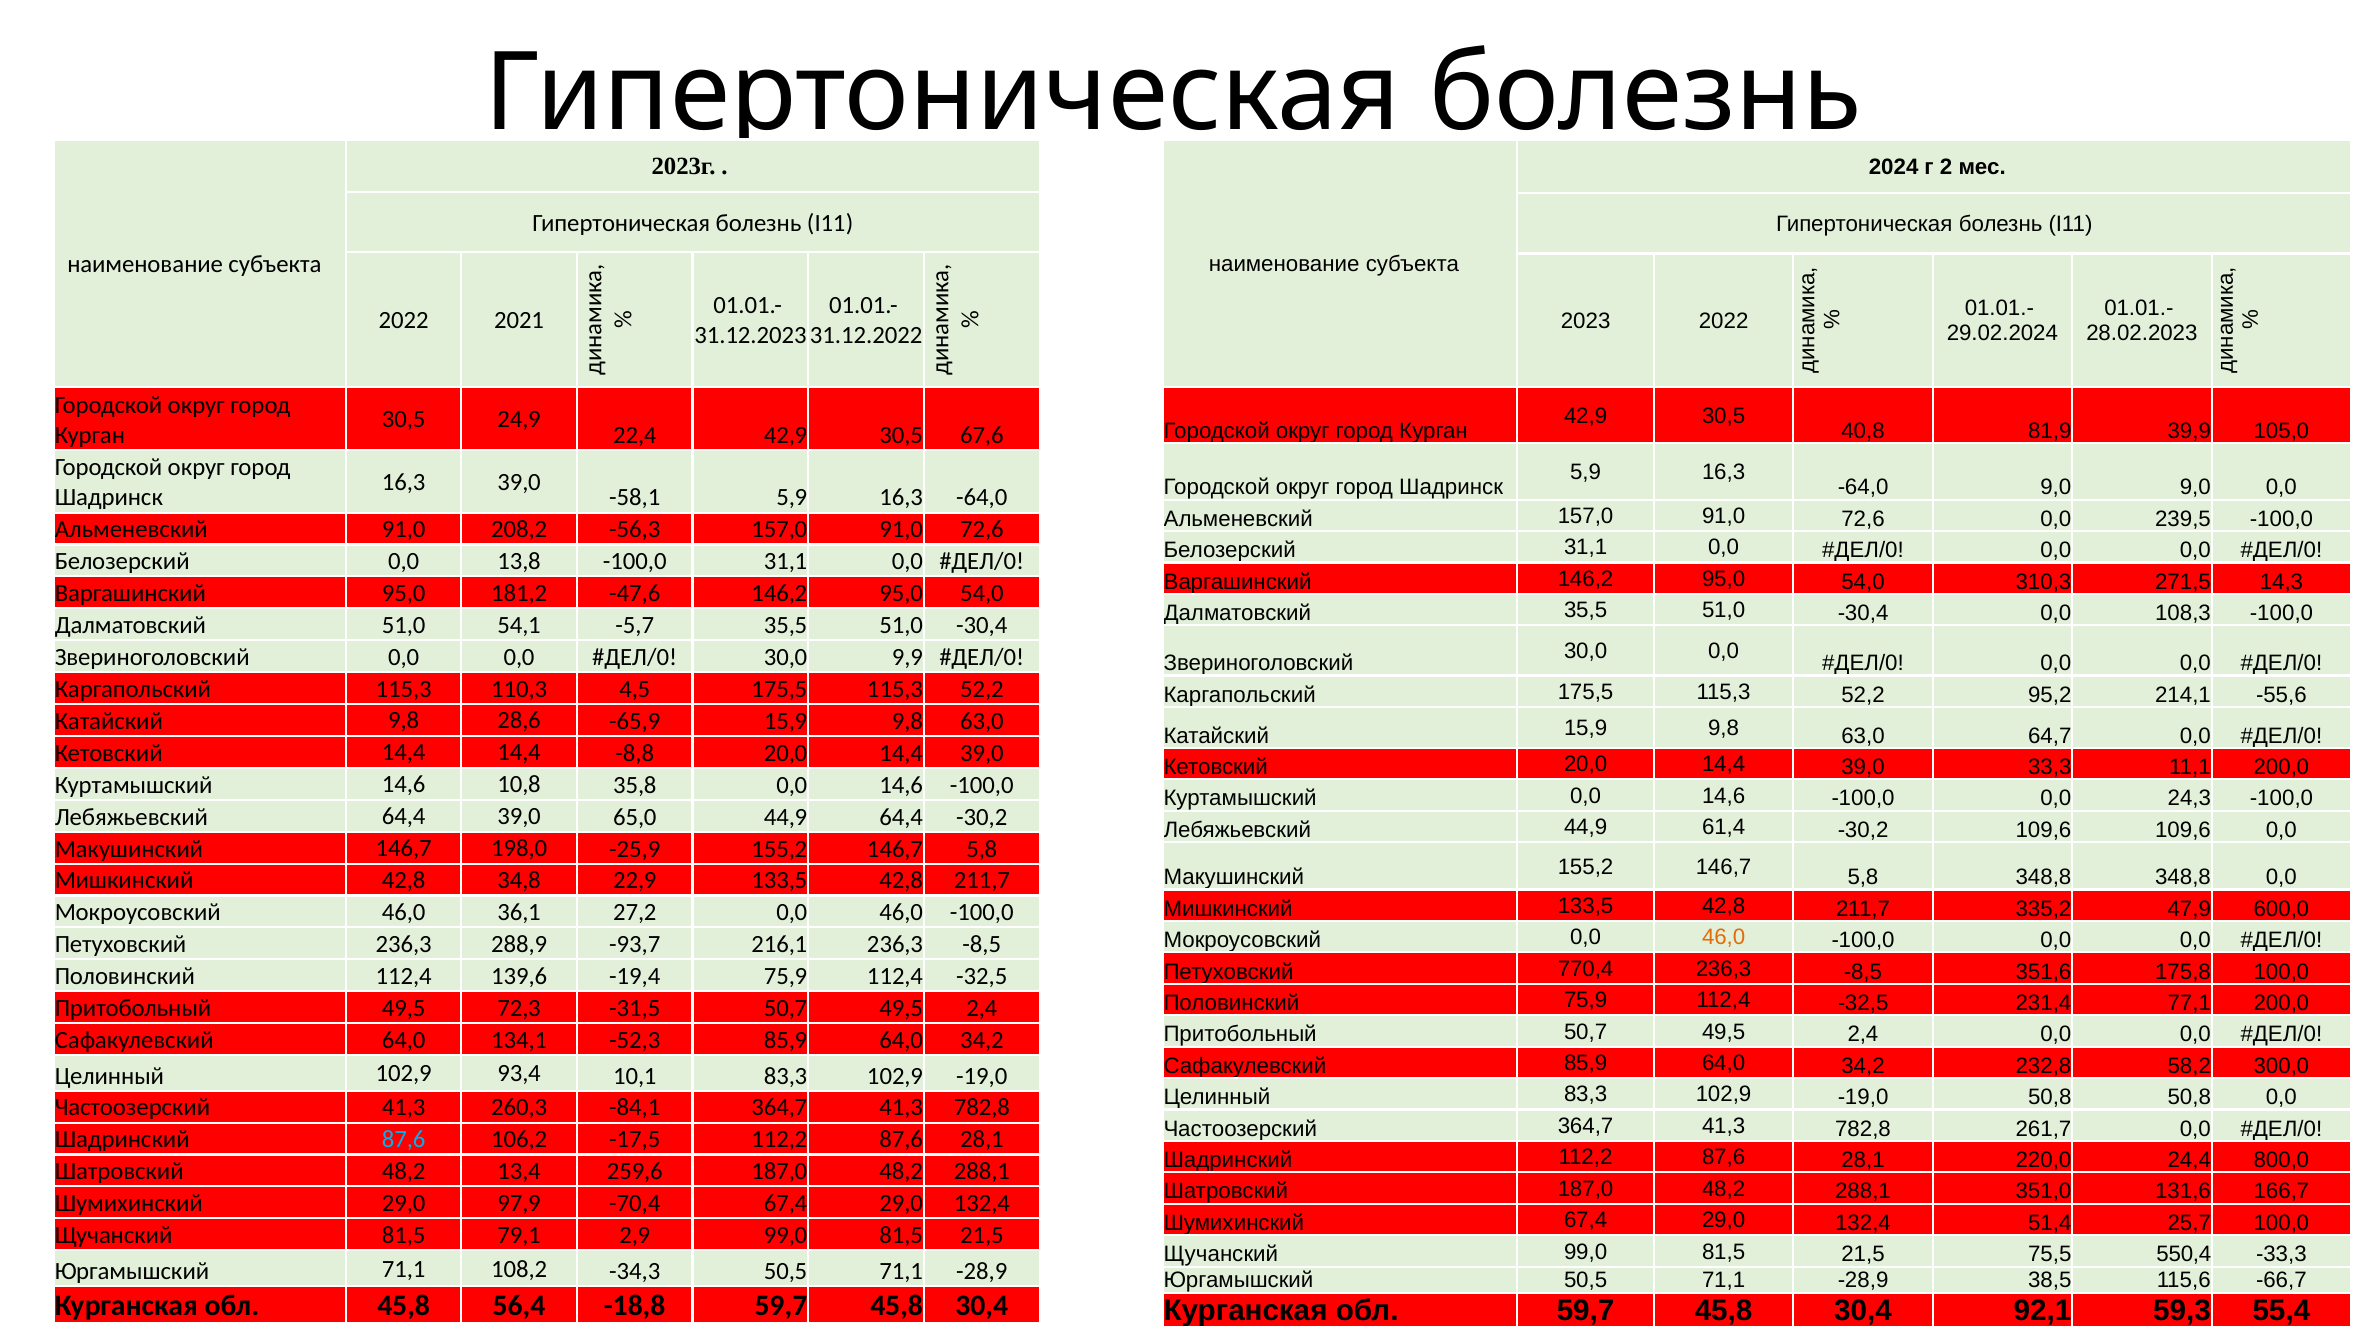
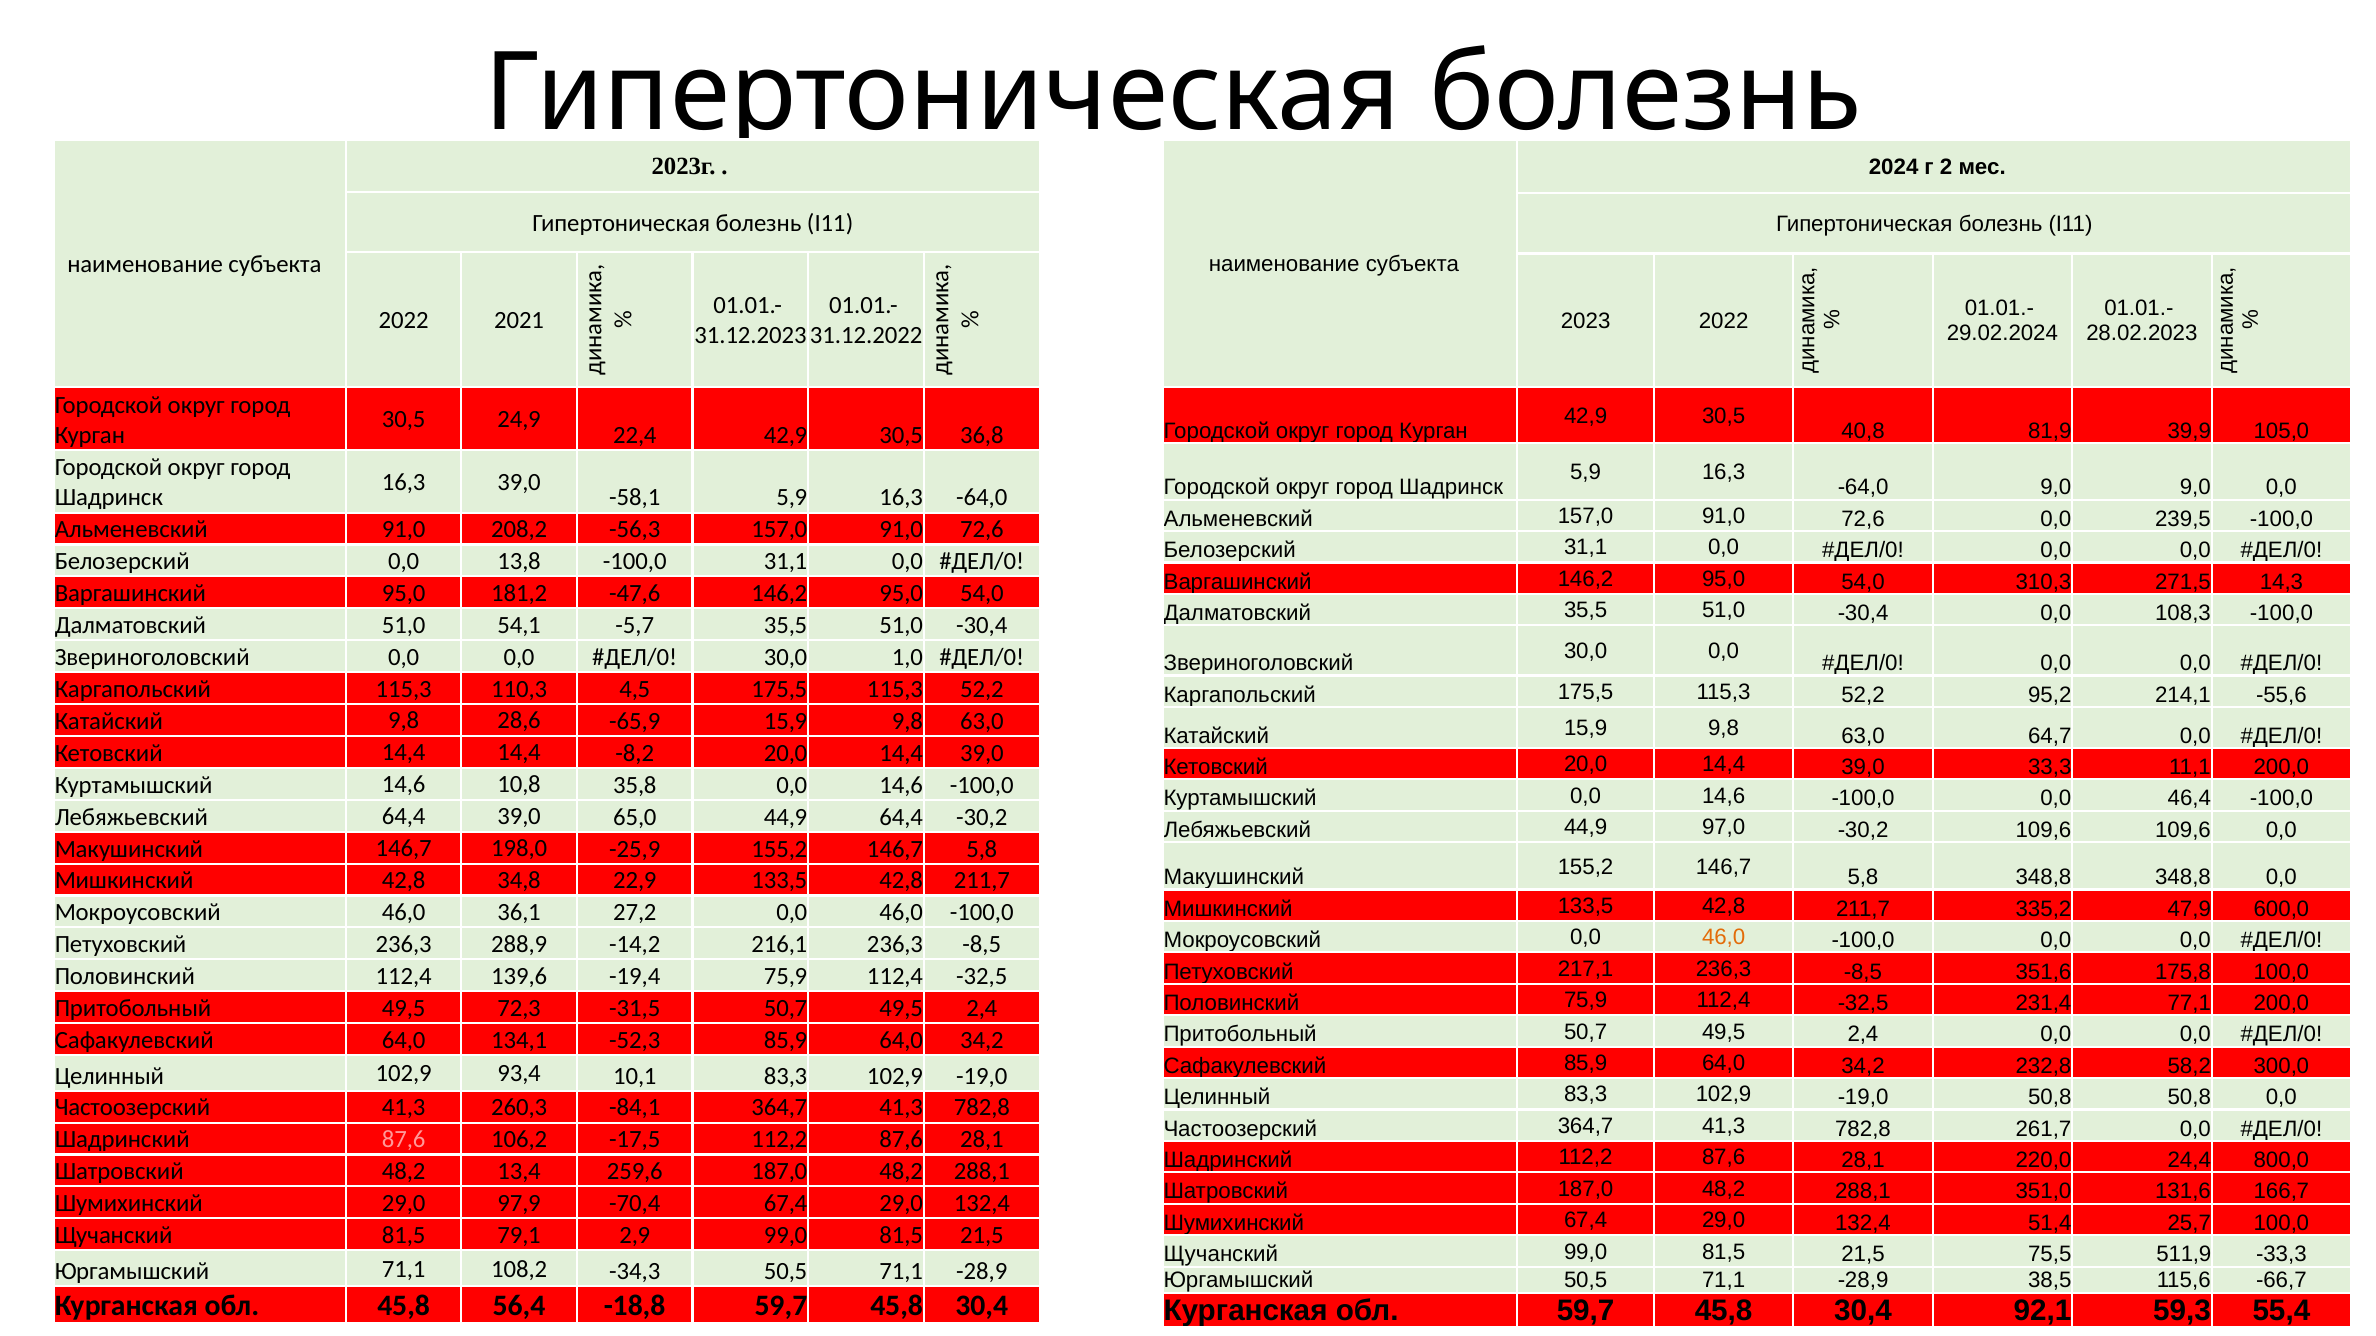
67,6: 67,6 -> 36,8 (982, 435)
9,9: 9,9 -> 1,0 (907, 658)
-8,8: -8,8 -> -8,2 (635, 753)
24,3: 24,3 -> 46,4 (2189, 799)
61,4: 61,4 -> 97,0 (1724, 828)
-93,7: -93,7 -> -14,2 (635, 945)
770,4: 770,4 -> 217,1 (1586, 969)
87,6 colour: light blue -> pink (404, 1140)
550,4: 550,4 -> 511,9 (2184, 1255)
